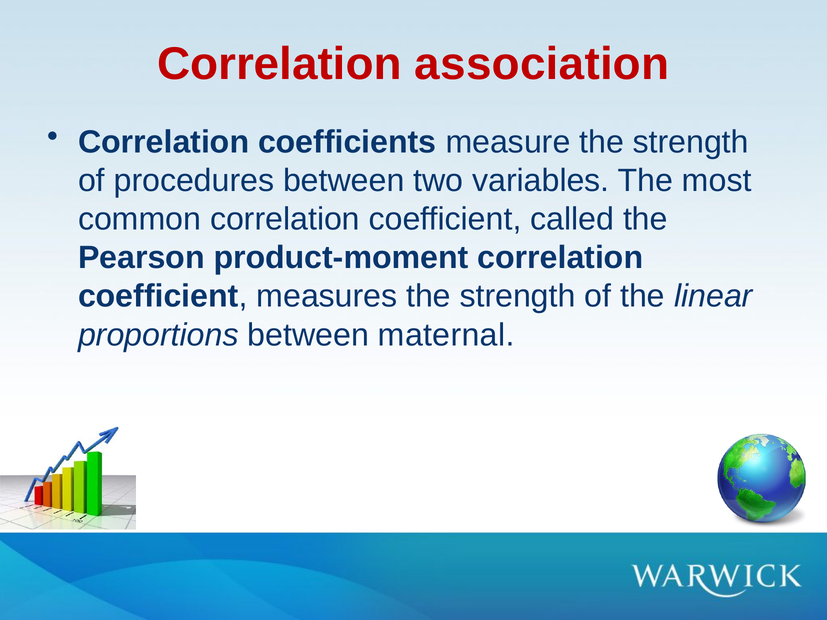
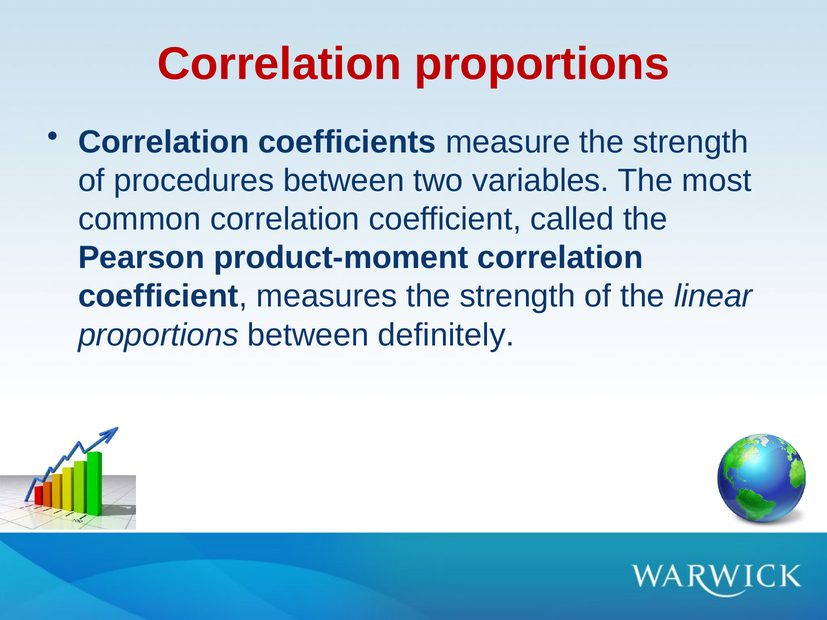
Correlation association: association -> proportions (542, 64)
maternal: maternal -> definitely (446, 335)
